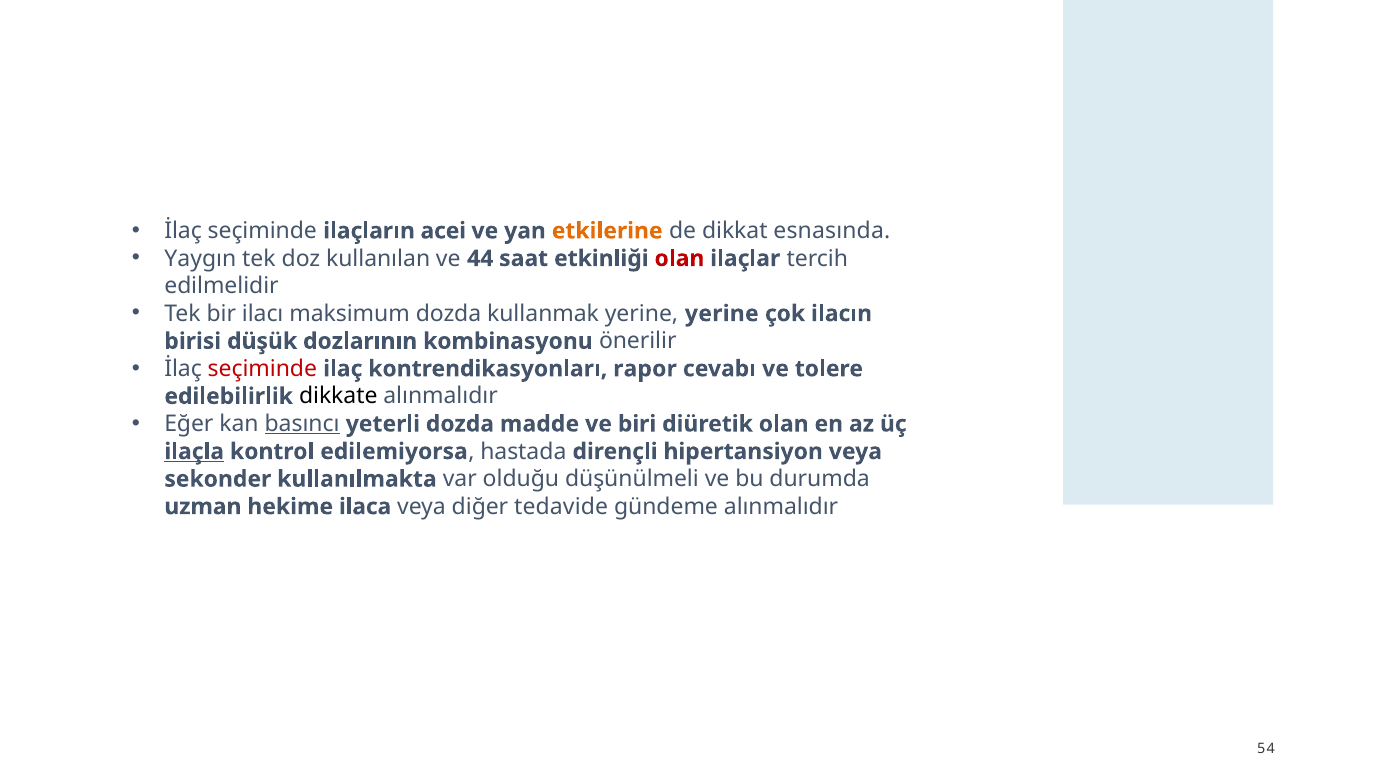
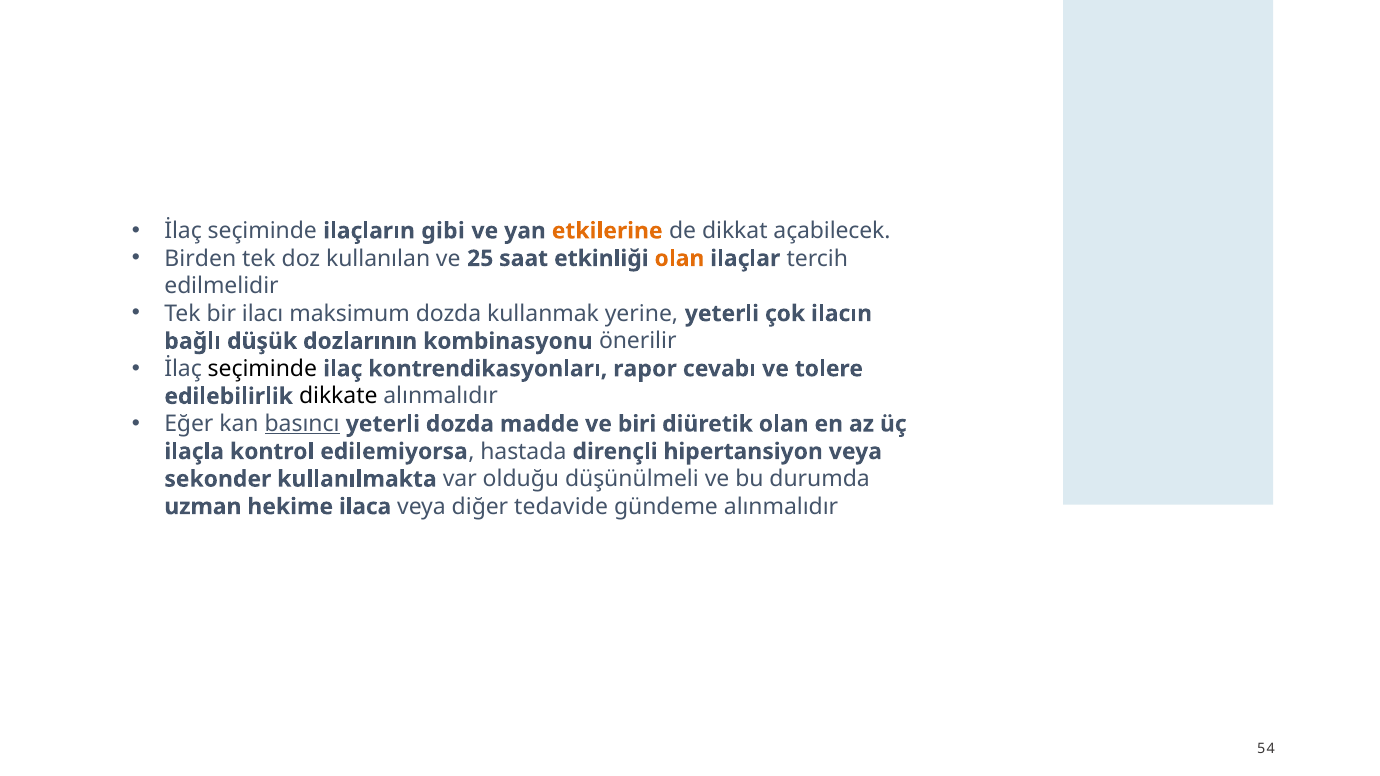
acei: acei -> gibi (443, 231)
esnasında: esnasında -> açabilecek (832, 231)
Yaygın: Yaygın -> Birden (200, 259)
44: 44 -> 25 (480, 259)
olan colour: red -> orange (679, 259)
yerine yerine: yerine -> yeterli (722, 314)
birisi: birisi -> bağlı (193, 341)
seçiminde colour: red -> black (262, 369)
ilaçla underline: present -> none (194, 452)
